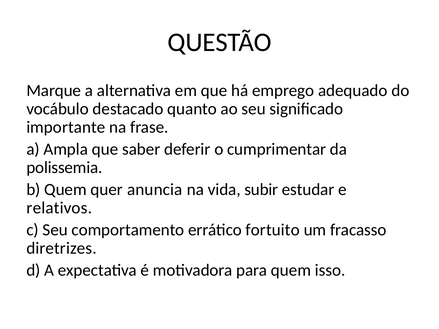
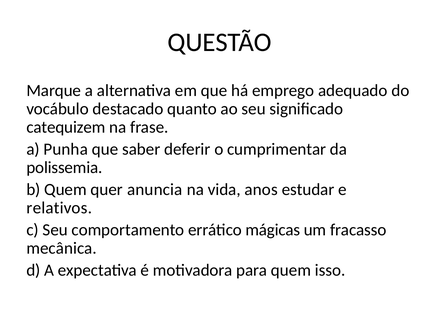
importante: importante -> catequizem (66, 127)
Ampla: Ampla -> Punha (66, 149)
subir: subir -> anos (261, 190)
fortuito: fortuito -> mágicas (273, 230)
diretrizes: diretrizes -> mecânica (62, 249)
